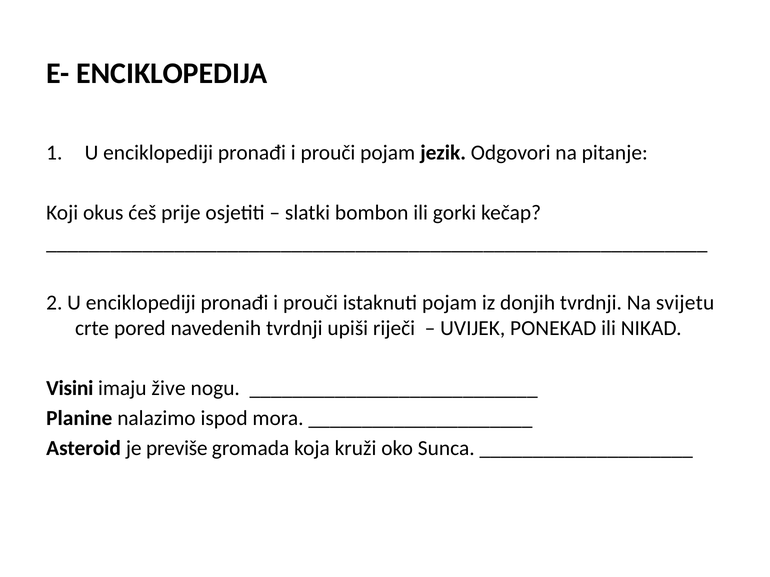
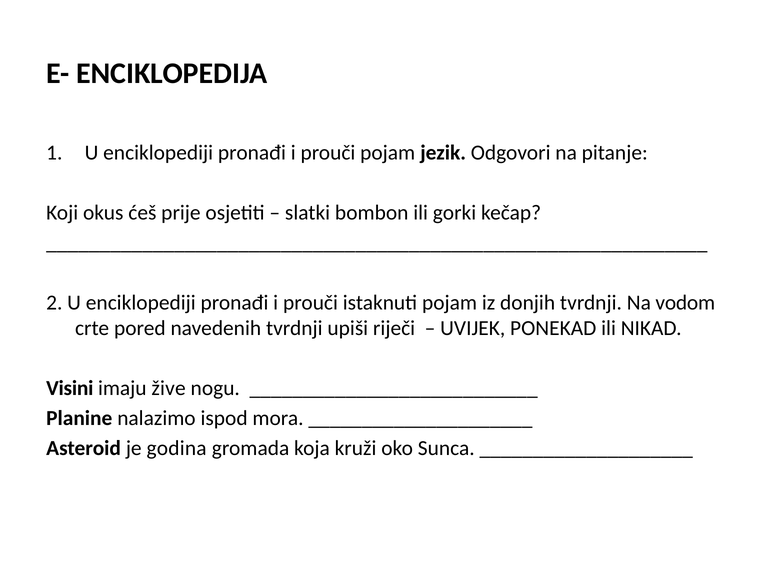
svijetu: svijetu -> vodom (685, 303)
previše: previše -> godina (177, 449)
